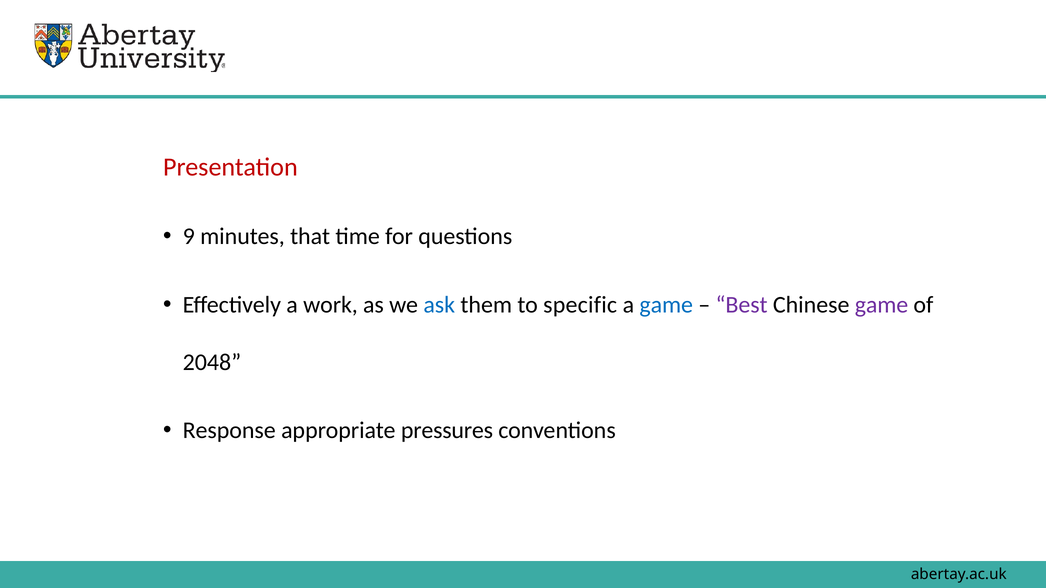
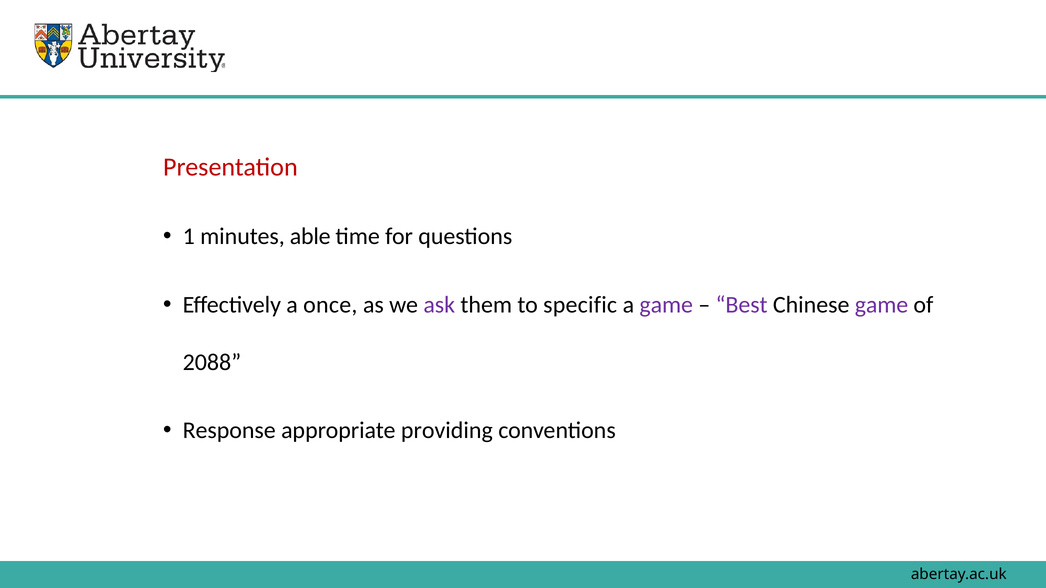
9: 9 -> 1 (189, 237)
that: that -> able (310, 237)
work: work -> once (330, 305)
ask colour: blue -> purple (439, 305)
game colour: blue -> purple (666, 305)
2048: 2048 -> 2088 (212, 363)
pressures: pressures -> providing (447, 431)
